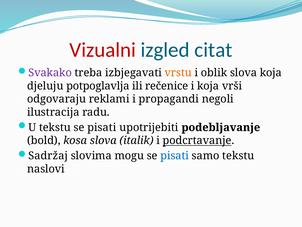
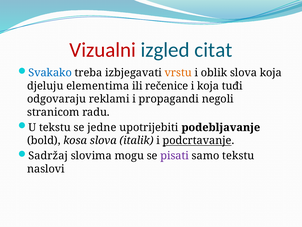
Svakako colour: purple -> blue (50, 73)
potpoglavlja: potpoglavlja -> elementima (98, 86)
vrši: vrši -> tuđi (232, 86)
ilustracija: ilustracija -> stranicom (53, 112)
tekstu se pisati: pisati -> jedne (102, 127)
pisati colour: blue -> purple (175, 156)
